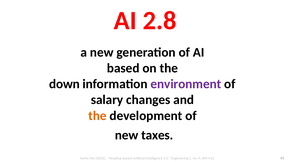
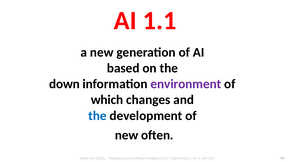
2.8: 2.8 -> 1.1 (160, 21)
salary: salary -> which (107, 100)
the colour: orange -> blue (97, 116)
taxes: taxes -> often (157, 135)
